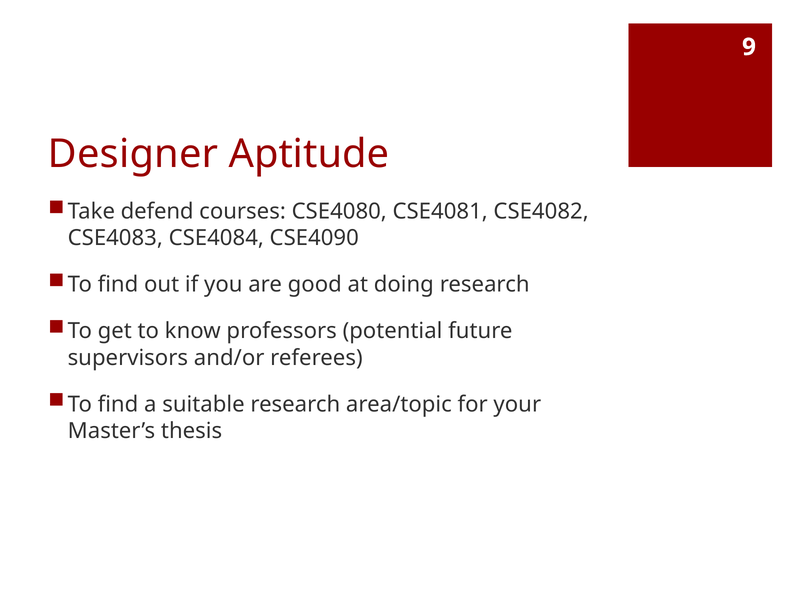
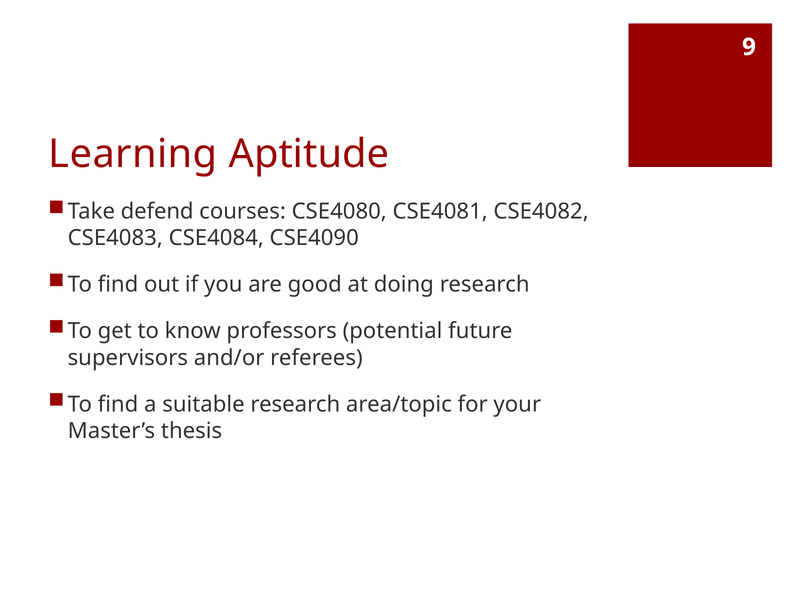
Designer: Designer -> Learning (133, 154)
